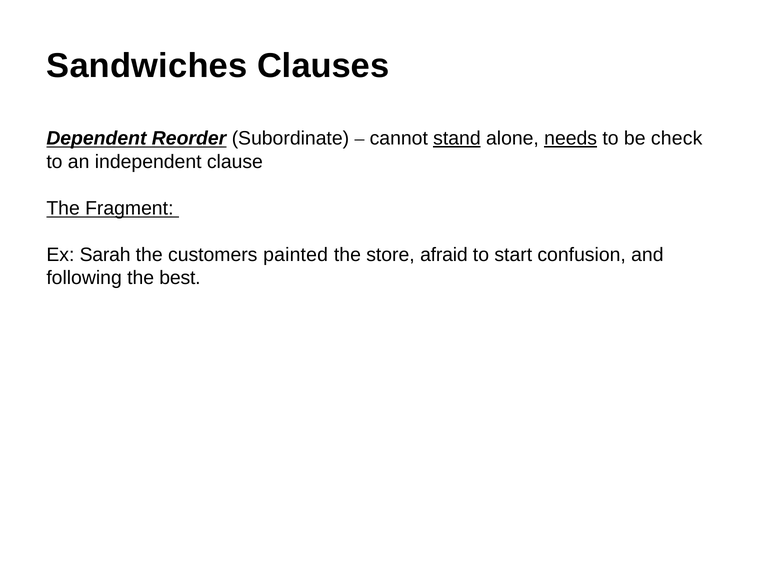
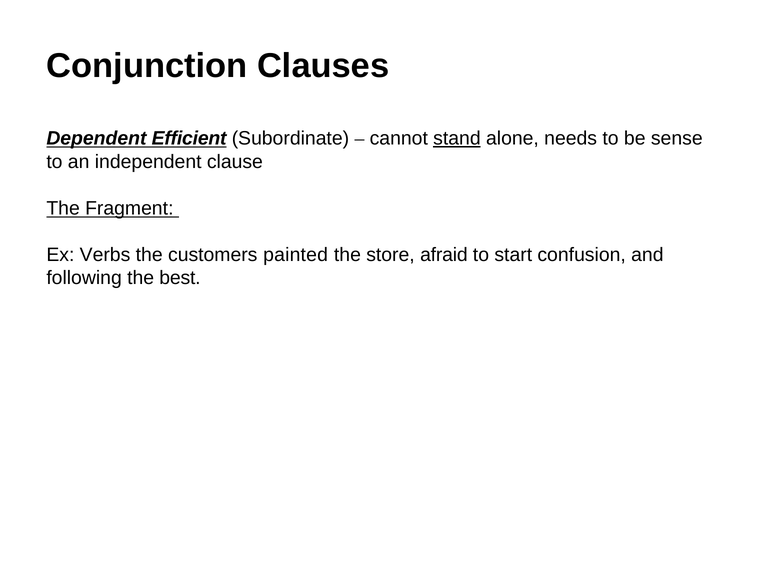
Sandwiches: Sandwiches -> Conjunction (147, 66)
Reorder: Reorder -> Efficient (189, 138)
needs underline: present -> none (571, 138)
check: check -> sense (677, 138)
Sarah: Sarah -> Verbs (105, 255)
